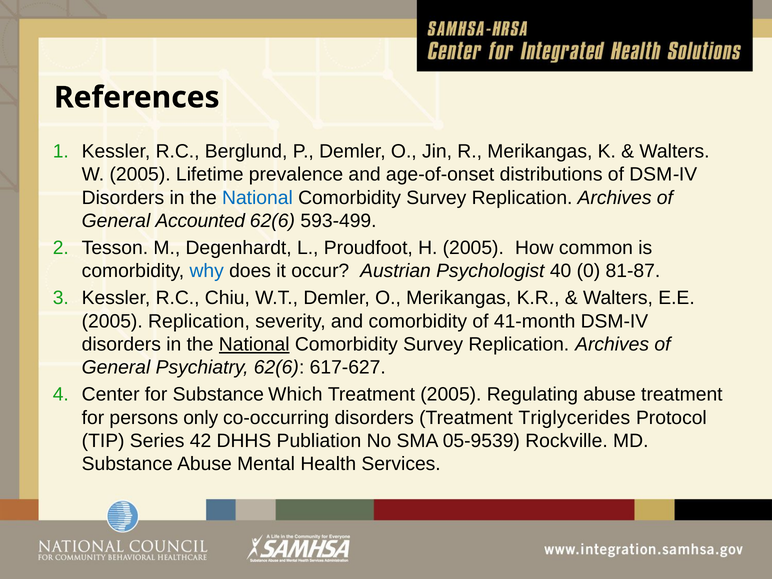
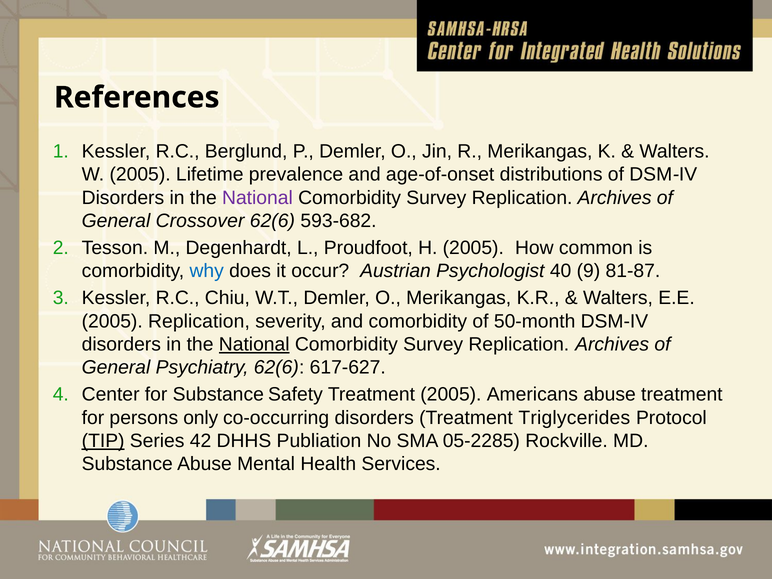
National colour: blue -> purple (257, 198)
Accounted: Accounted -> Crossover (200, 221)
593-499: 593-499 -> 593-682 (339, 221)
0: 0 -> 9 (588, 271)
41-month: 41-month -> 50-month (535, 321)
Which: Which -> Safety (295, 395)
Regulating: Regulating -> Americans (532, 395)
TIP underline: none -> present (103, 441)
05-9539: 05-9539 -> 05-2285 (481, 441)
